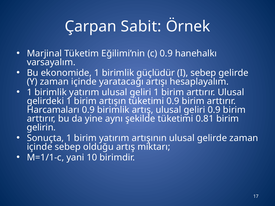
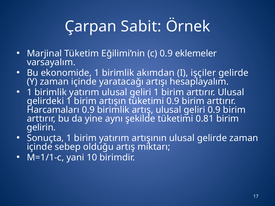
hanehalkı: hanehalkı -> eklemeler (196, 54)
güçlüdür: güçlüdür -> akımdan (156, 73)
I sebep: sebep -> işçiler (203, 73)
